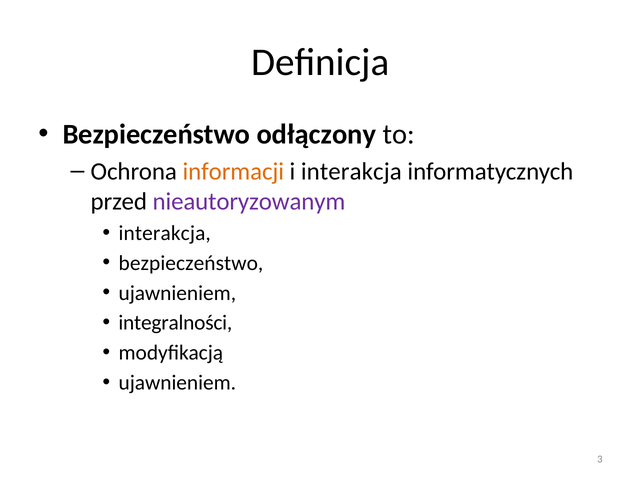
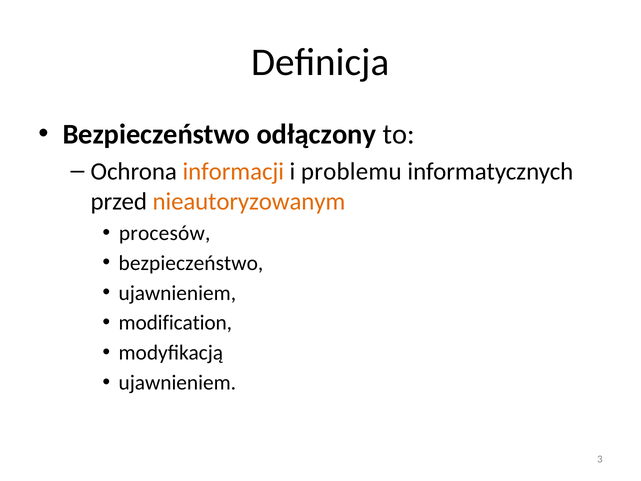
i interakcja: interakcja -> problemu (351, 171)
nieautoryzowanym colour: purple -> orange (249, 201)
interakcja: interakcja -> procesów (165, 233)
integralności: integralności -> modification (175, 323)
